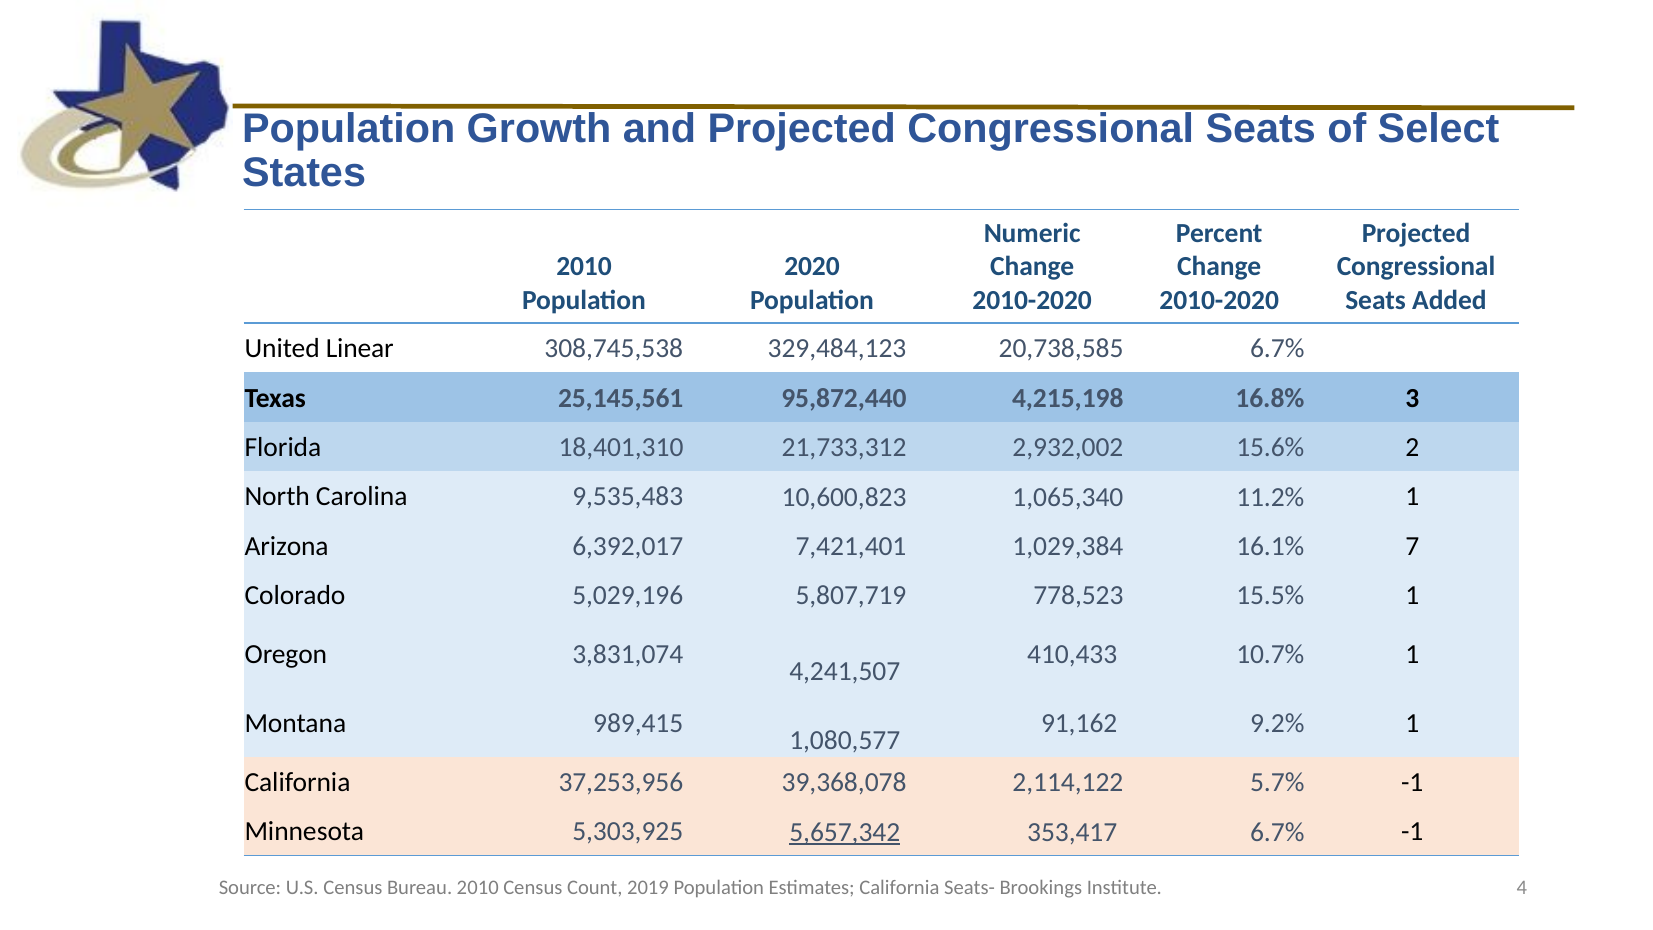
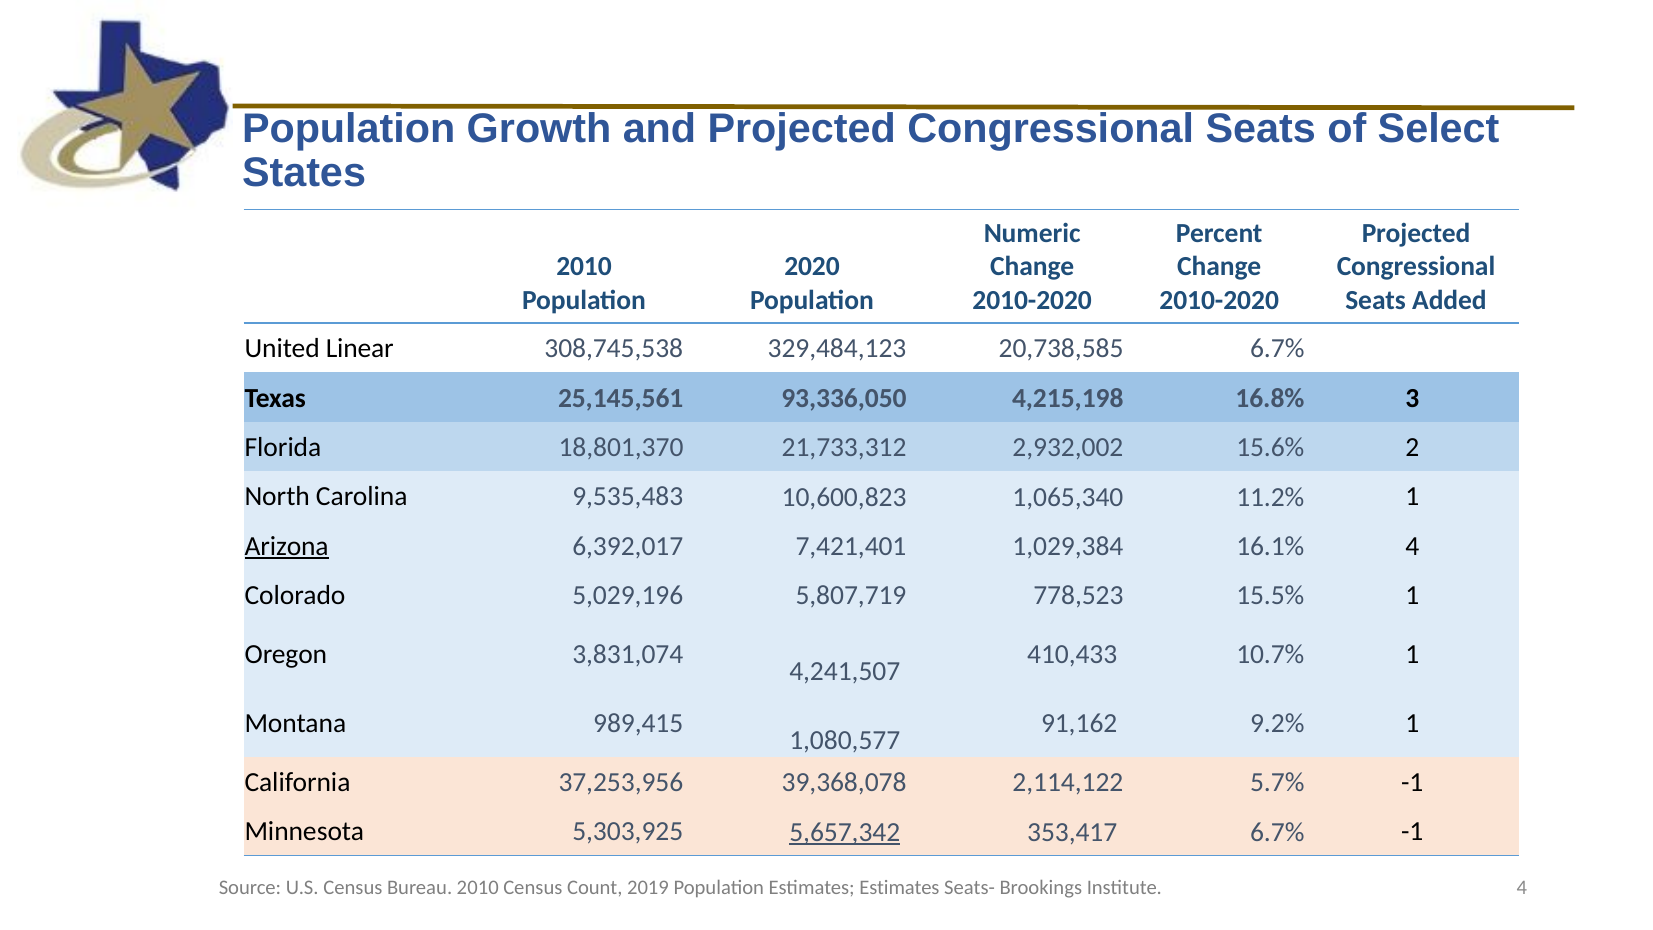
95,872,440: 95,872,440 -> 93,336,050 (844, 398)
18,401,310: 18,401,310 -> 18,801,370 (621, 447)
Arizona underline: none -> present (287, 546)
16.1% 7: 7 -> 4 (1412, 546)
Estimates California: California -> Estimates (899, 887)
